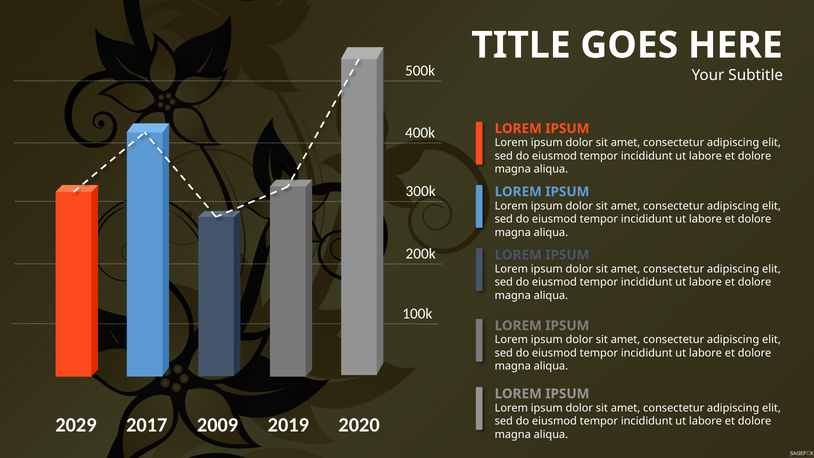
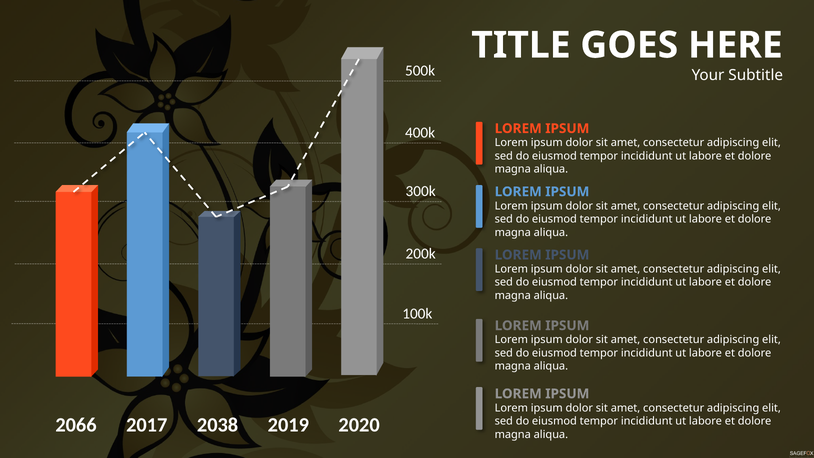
2029: 2029 -> 2066 (76, 425)
2009: 2009 -> 2038 (218, 425)
